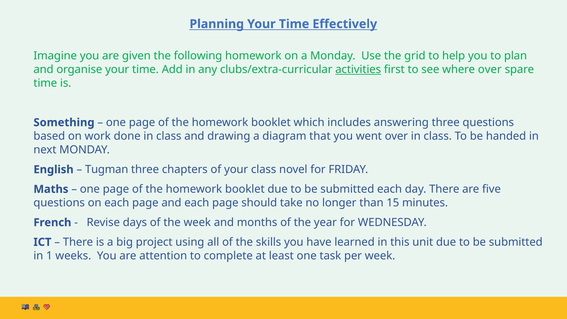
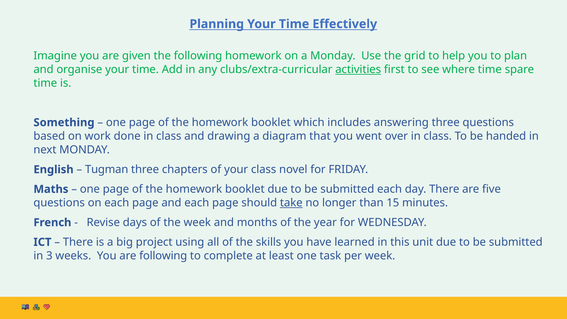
where over: over -> time (490, 70)
take underline: none -> present (291, 203)
1: 1 -> 3 (49, 256)
are attention: attention -> following (163, 256)
